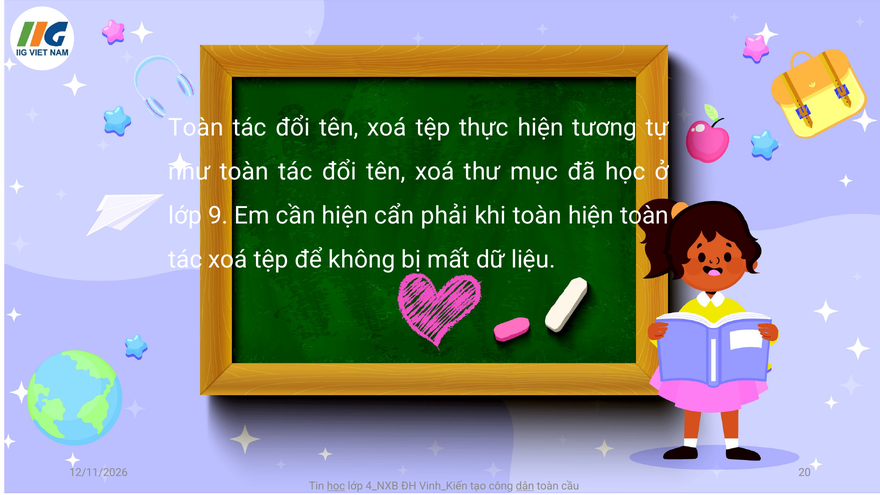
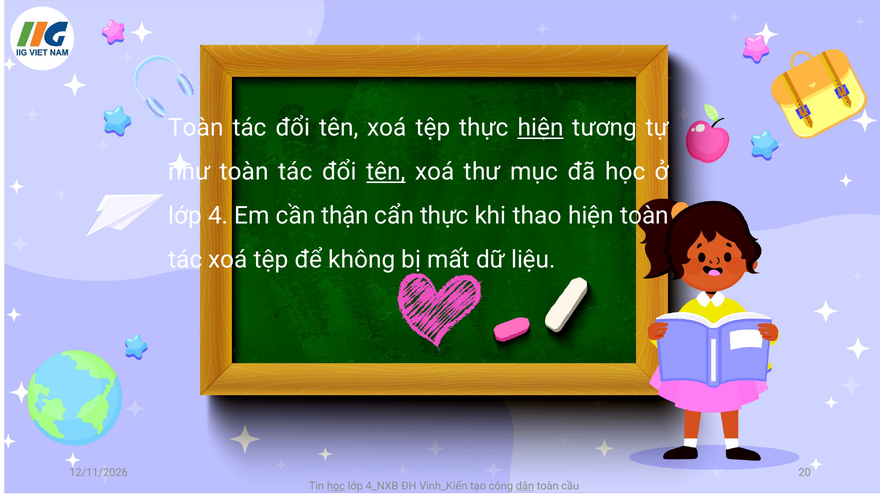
hiện underline: none -> present (541, 128)
tên underline: none -> present (386, 172)
9: 9 -> 4 (218, 216)
cần hiện: hiện -> thận (345, 216)
cẩn phải: phải -> thực (444, 216)
khi toàn: toàn -> thao (537, 216)
